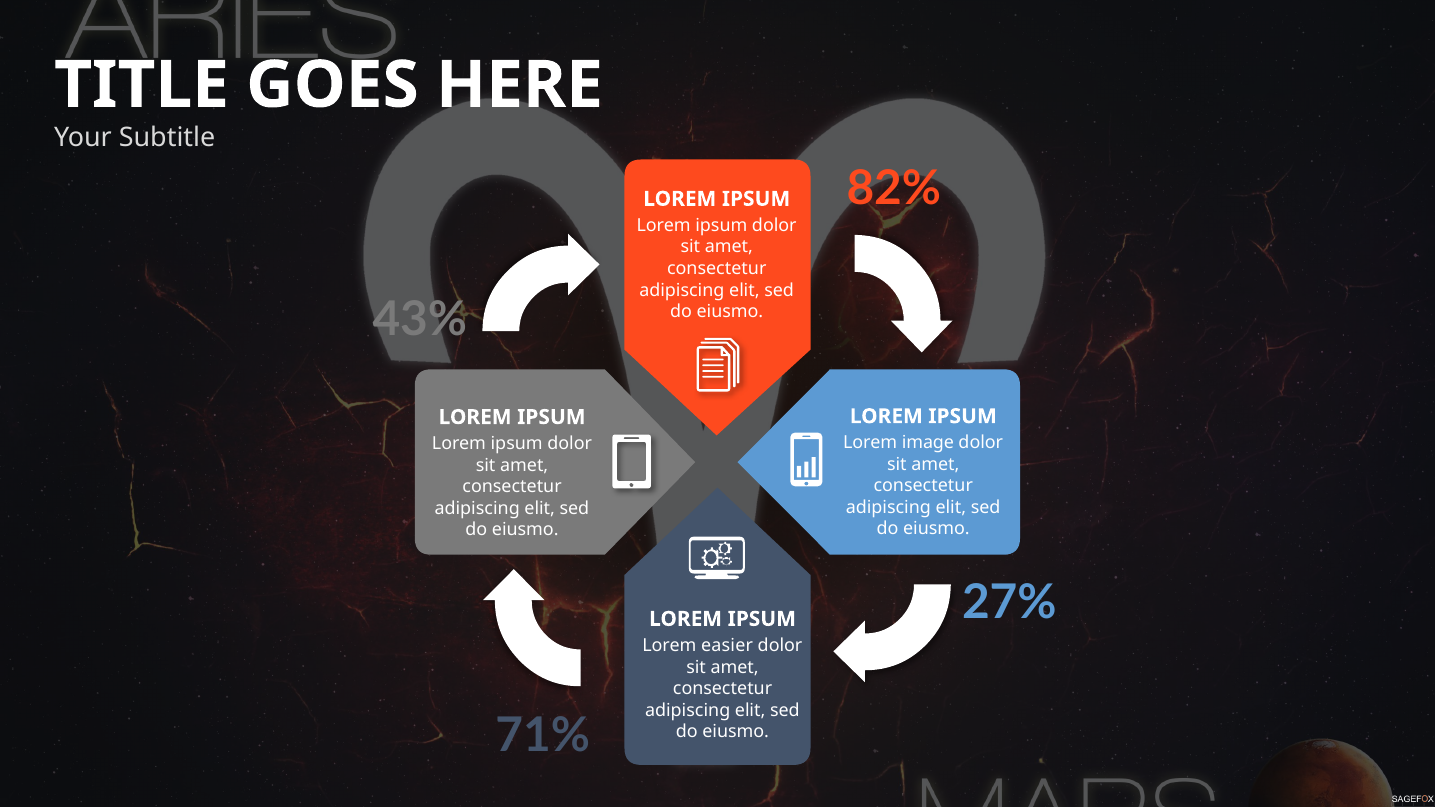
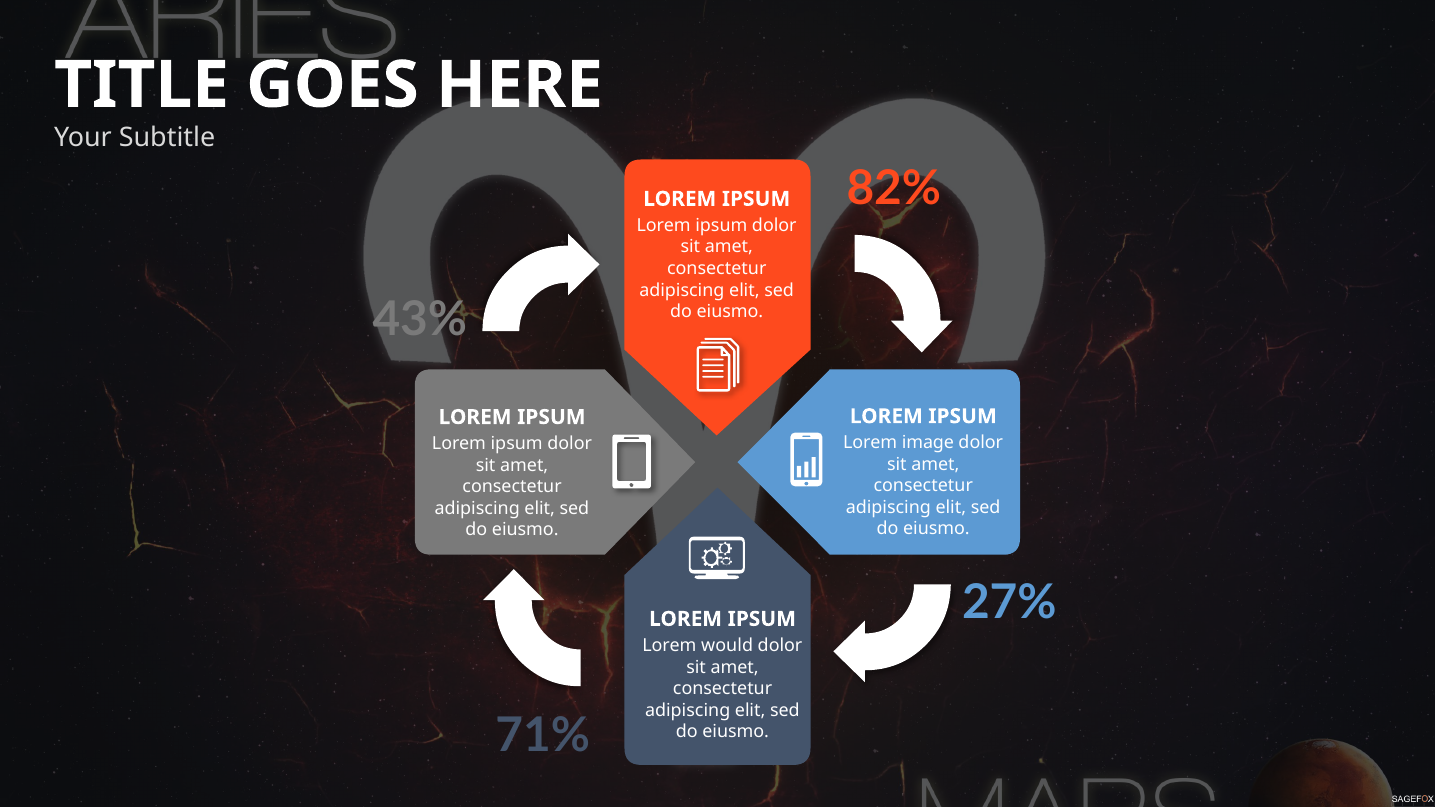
easier: easier -> would (727, 646)
